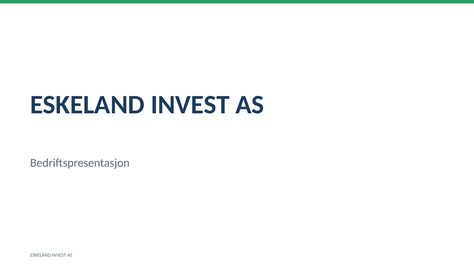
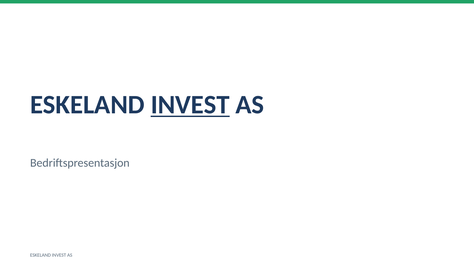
INVEST underline: none -> present (190, 105)
